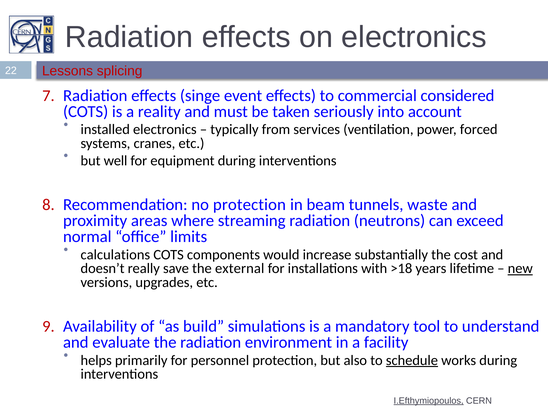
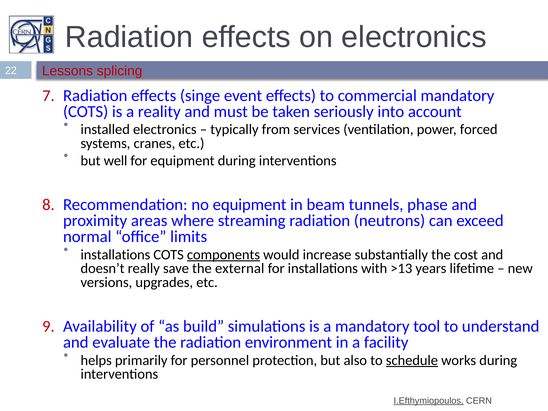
commercial considered: considered -> mandatory (457, 95)
no protection: protection -> equipment (250, 205)
waste: waste -> phase (427, 205)
calculations: calculations -> installations (115, 255)
components underline: none -> present (223, 255)
>18: >18 -> >13 (401, 269)
new underline: present -> none (520, 269)
